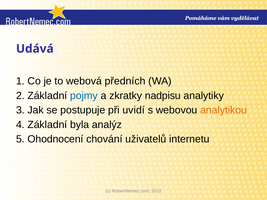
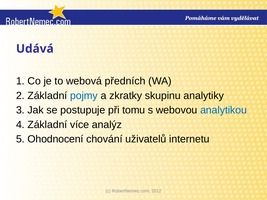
nadpisu: nadpisu -> skupinu (163, 96)
uvidí: uvidí -> tomu (134, 110)
analytikou colour: orange -> blue (224, 110)
byla: byla -> více (80, 125)
